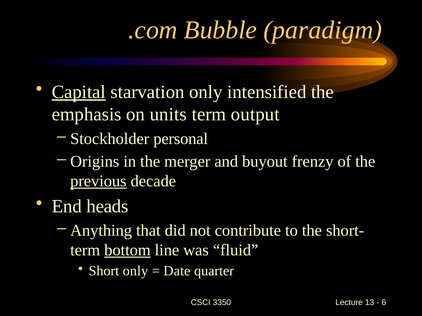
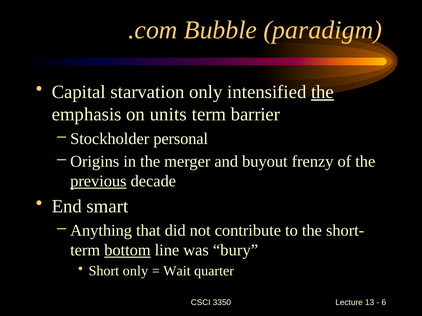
Capital underline: present -> none (79, 92)
the underline: none -> present (323, 92)
output: output -> barrier (255, 115)
heads: heads -> smart (107, 207)
fluid: fluid -> bury (236, 250)
Date: Date -> Wait (177, 271)
